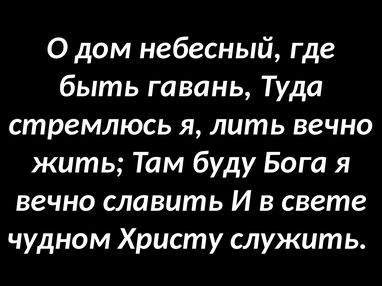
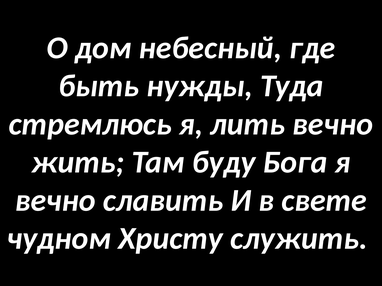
гавань: гавань -> нужды (200, 86)
